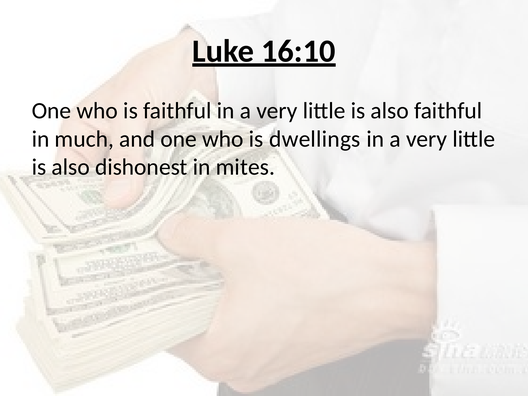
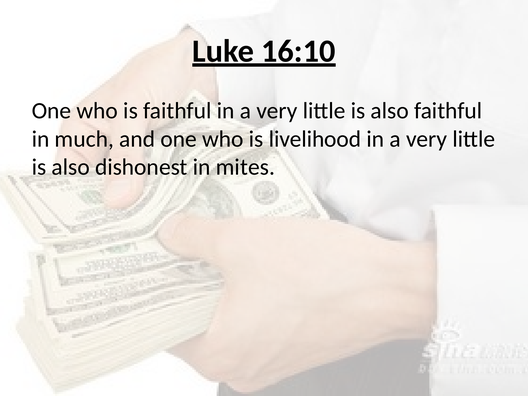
dwellings: dwellings -> livelihood (315, 139)
